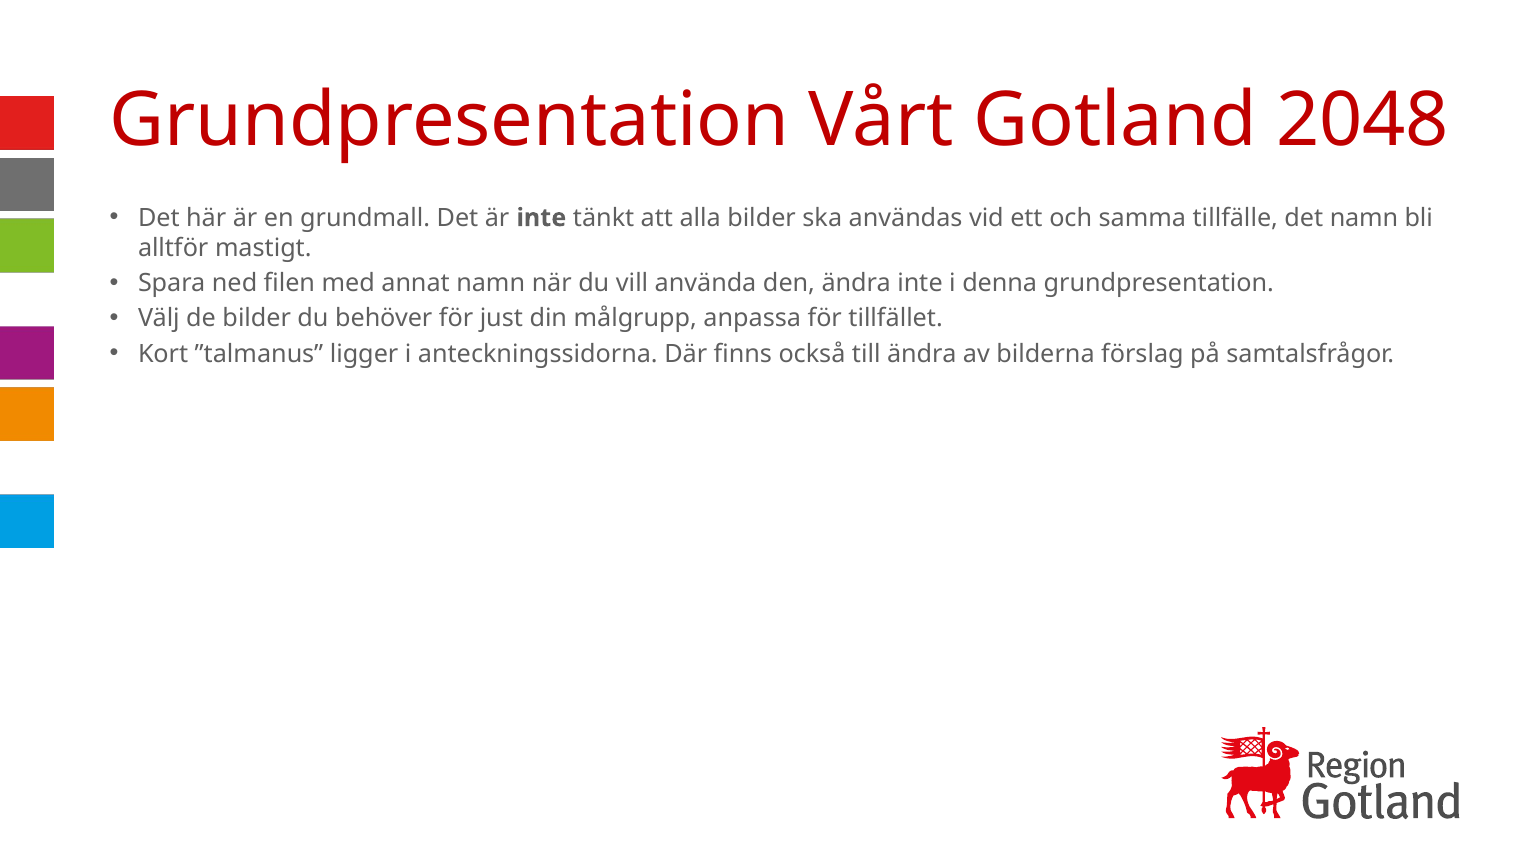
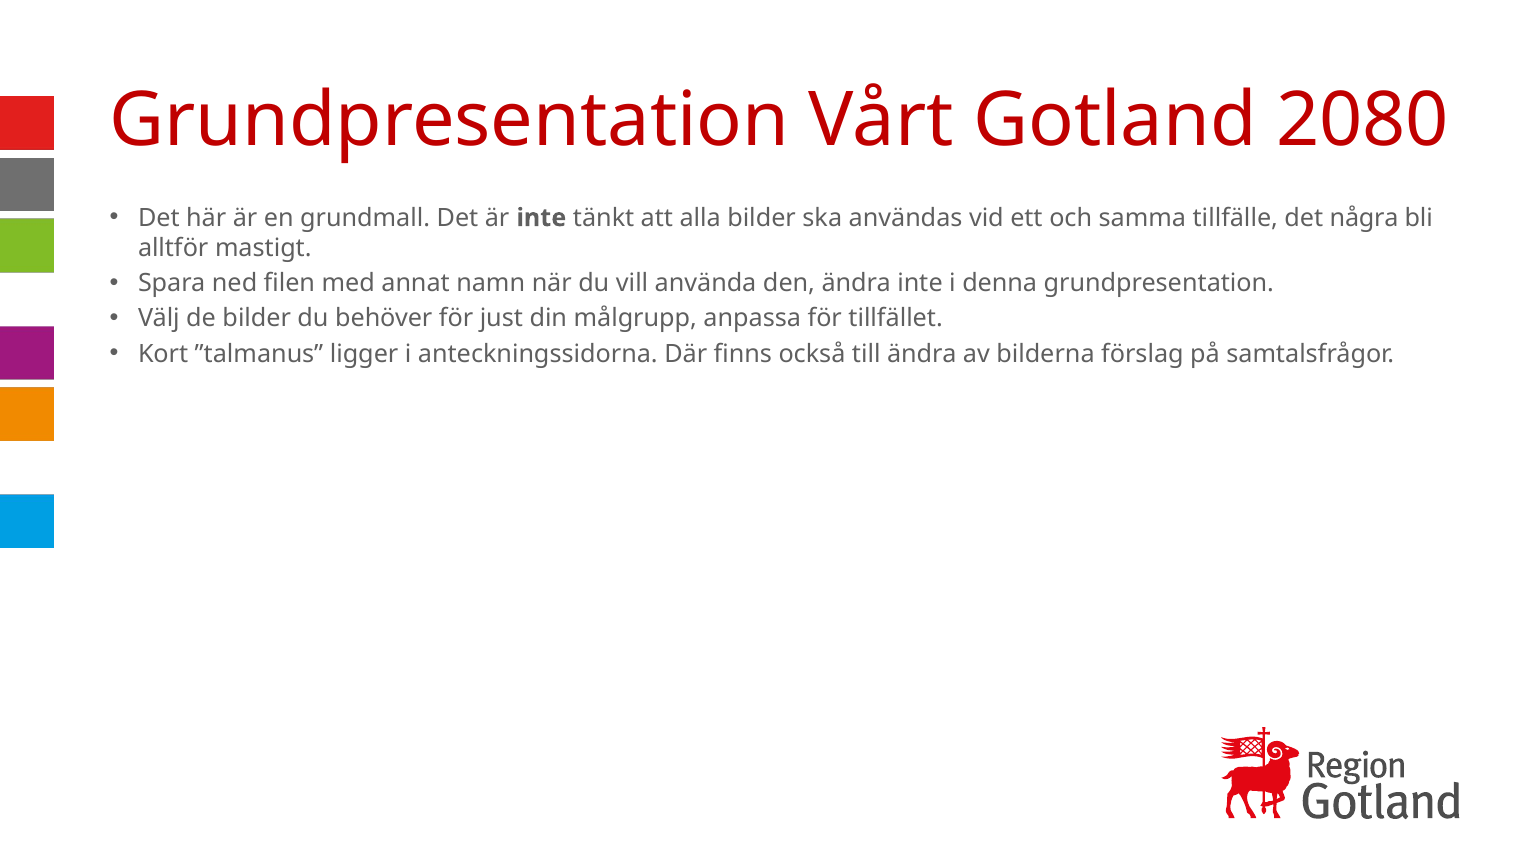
2048: 2048 -> 2080 (1363, 120)
det namn: namn -> några (1364, 218)
